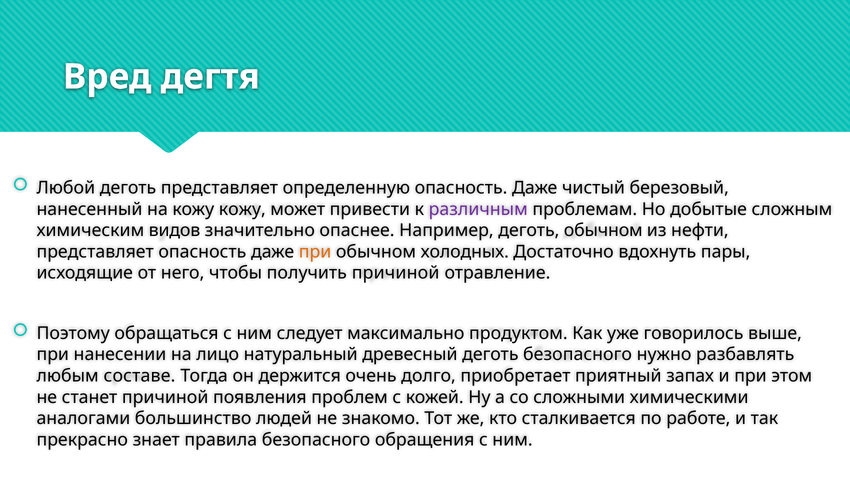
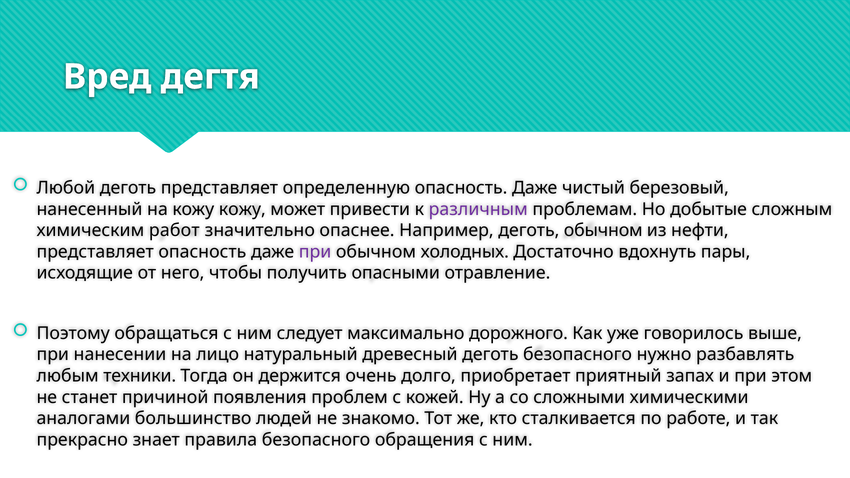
видов: видов -> работ (174, 231)
при colour: orange -> purple (315, 252)
получить причиной: причиной -> опасными (396, 273)
продуктом: продуктом -> дорожного (518, 333)
составе: составе -> техники (140, 376)
